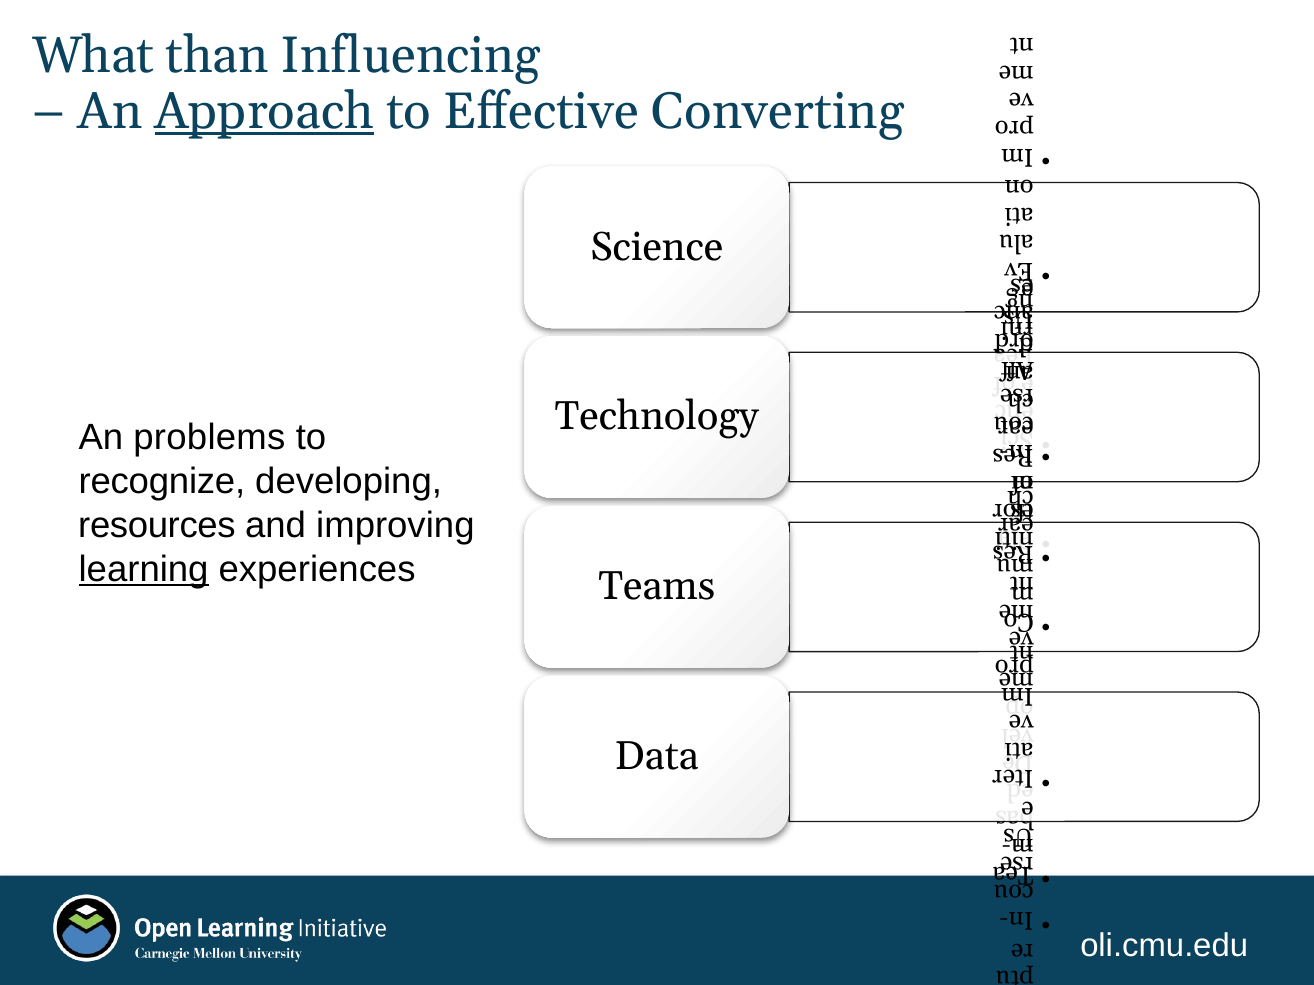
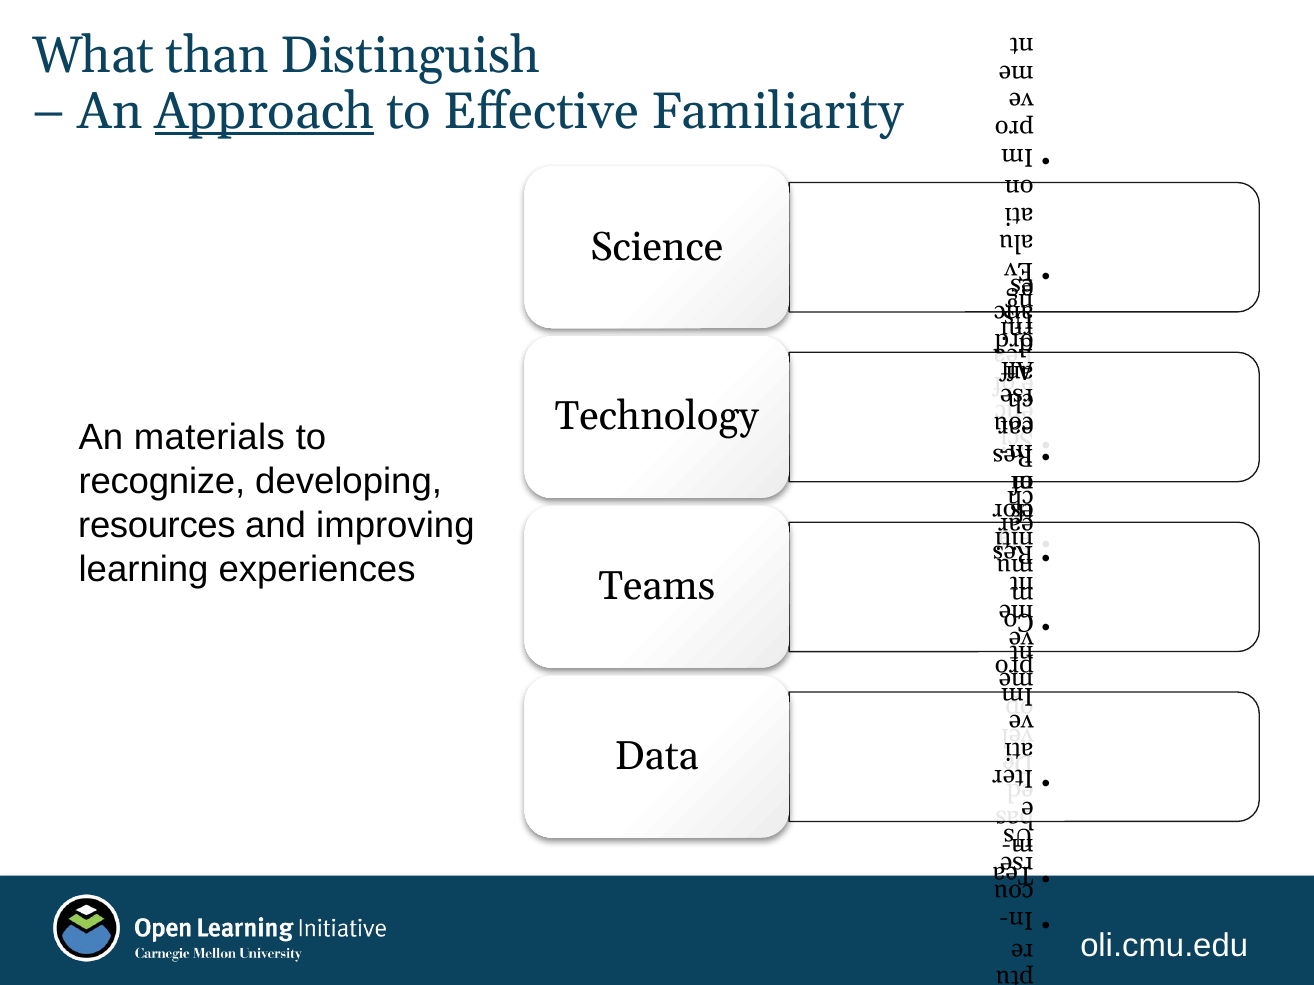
Influencing: Influencing -> Distinguish (411, 56)
Converting: Converting -> Familiarity (778, 111)
problems: problems -> materials (209, 438)
learning underline: present -> none (144, 570)
